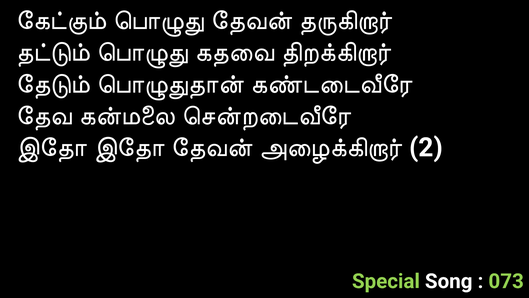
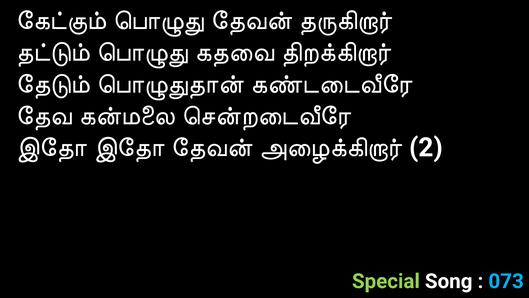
073 colour: light green -> light blue (506, 281)
